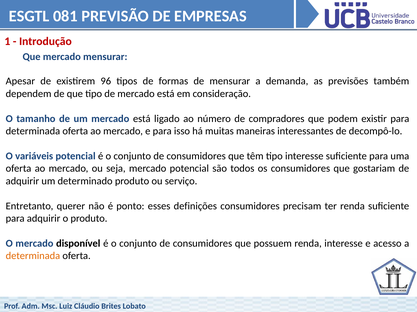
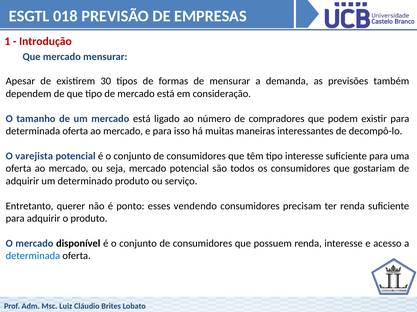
081: 081 -> 018 (65, 16)
96: 96 -> 30 (106, 81)
variáveis: variáveis -> varejista (34, 156)
definições: definições -> vendendo (195, 206)
determinada colour: orange -> blue (33, 256)
